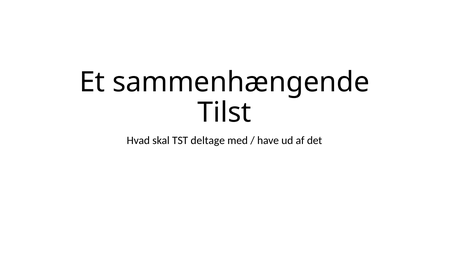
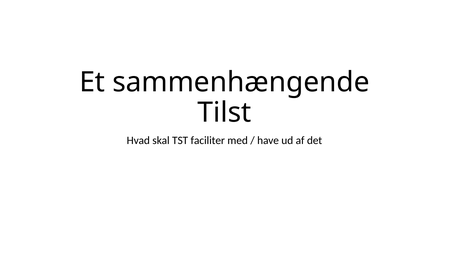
deltage: deltage -> faciliter (208, 140)
